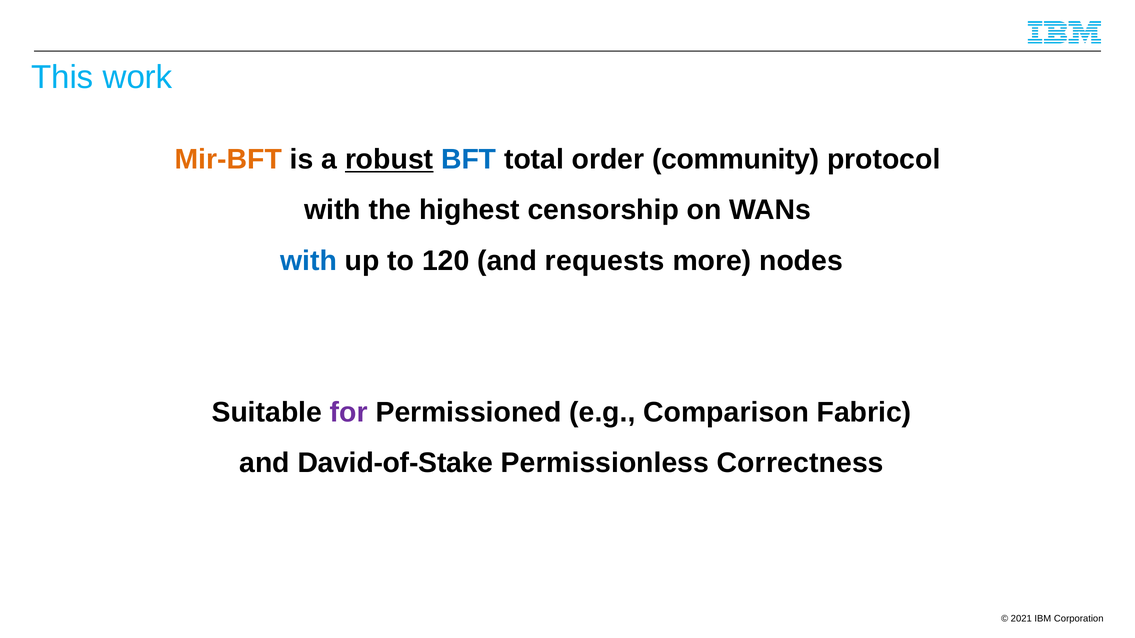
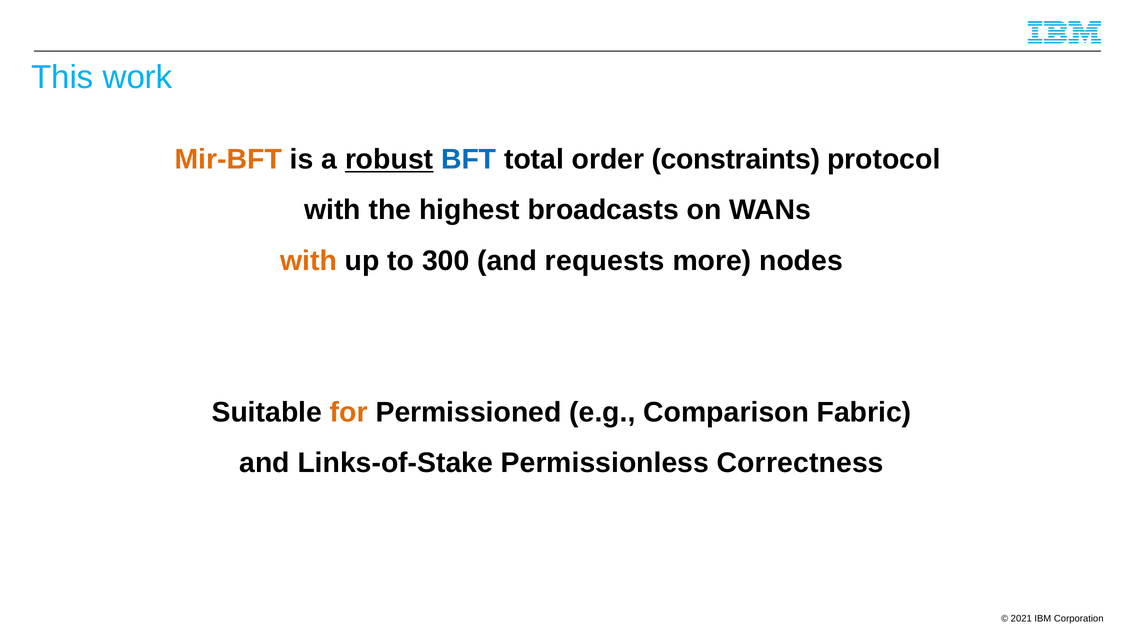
community: community -> constraints (736, 160)
censorship: censorship -> broadcasts (603, 210)
with colour: blue -> orange (309, 261)
120: 120 -> 300 (446, 261)
for colour: purple -> orange (349, 413)
David-of-Stake: David-of-Stake -> Links-of-Stake (395, 463)
